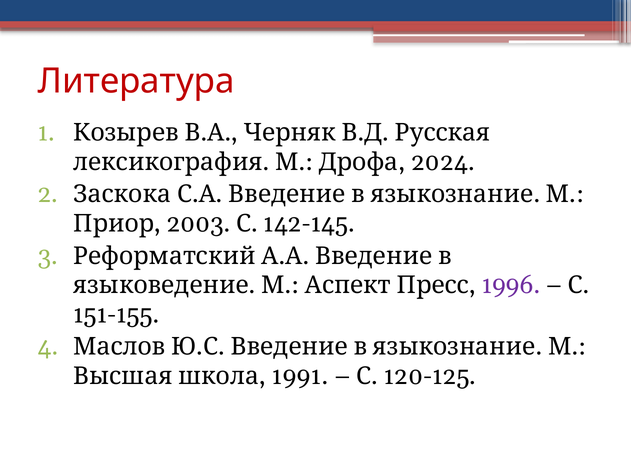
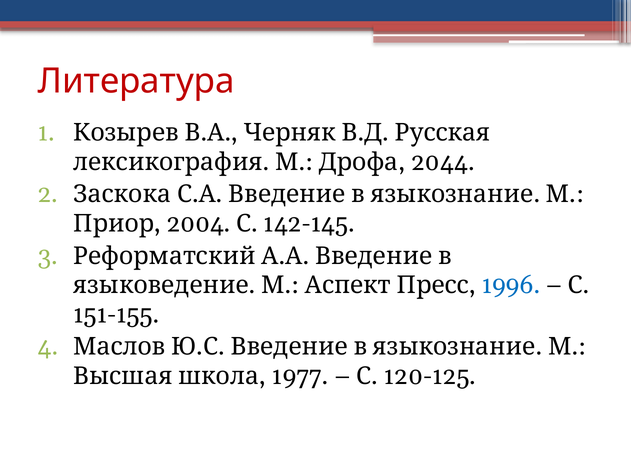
2024: 2024 -> 2044 (443, 162)
2003: 2003 -> 2004 (199, 224)
1996 colour: purple -> blue (511, 286)
1991: 1991 -> 1977 (300, 377)
